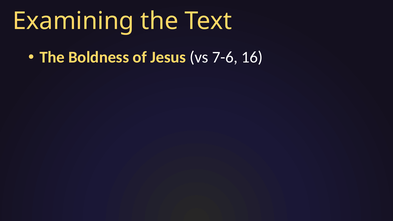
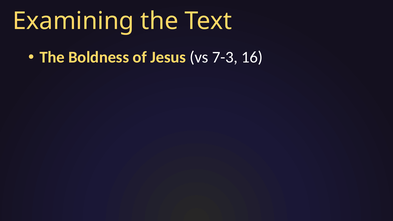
7-6: 7-6 -> 7-3 (225, 57)
